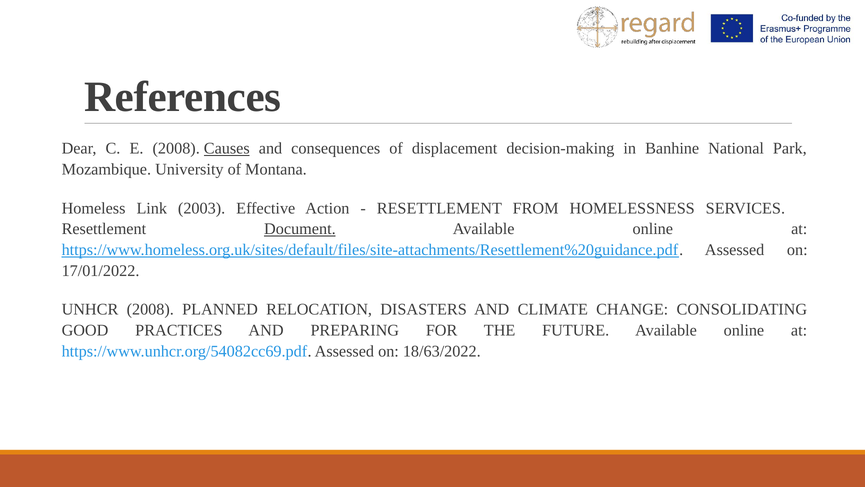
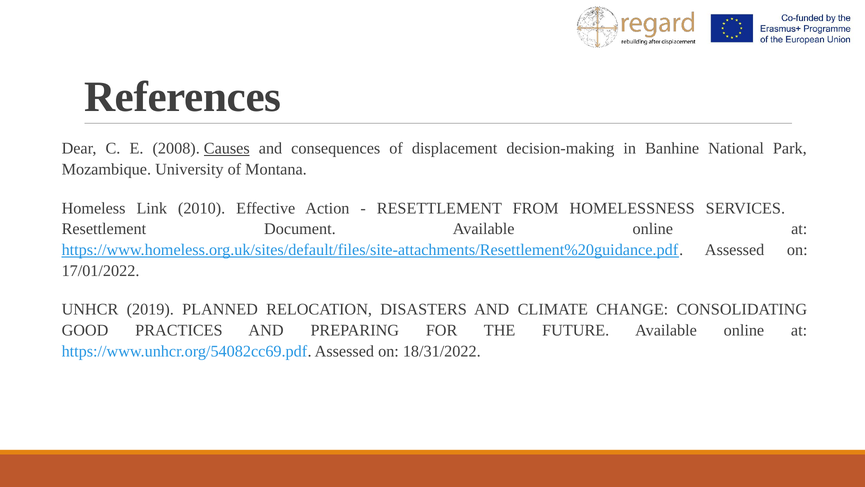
2003: 2003 -> 2010 (202, 208)
Document underline: present -> none (300, 229)
UNHCR 2008: 2008 -> 2019 (150, 309)
18/63/2022: 18/63/2022 -> 18/31/2022 (442, 351)
